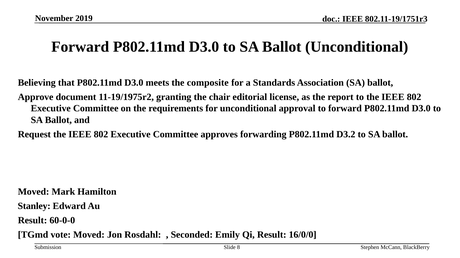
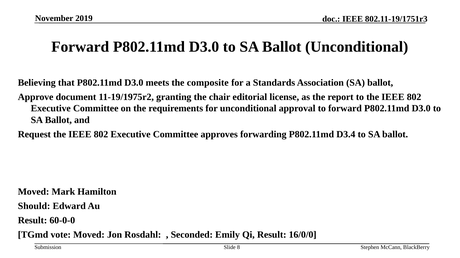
D3.2: D3.2 -> D3.4 (346, 135)
Stanley: Stanley -> Should (34, 207)
